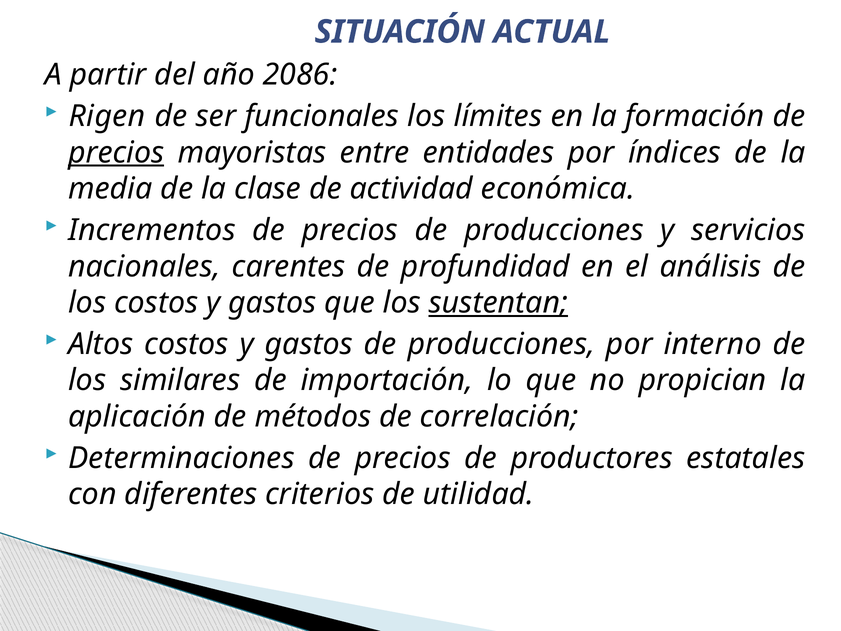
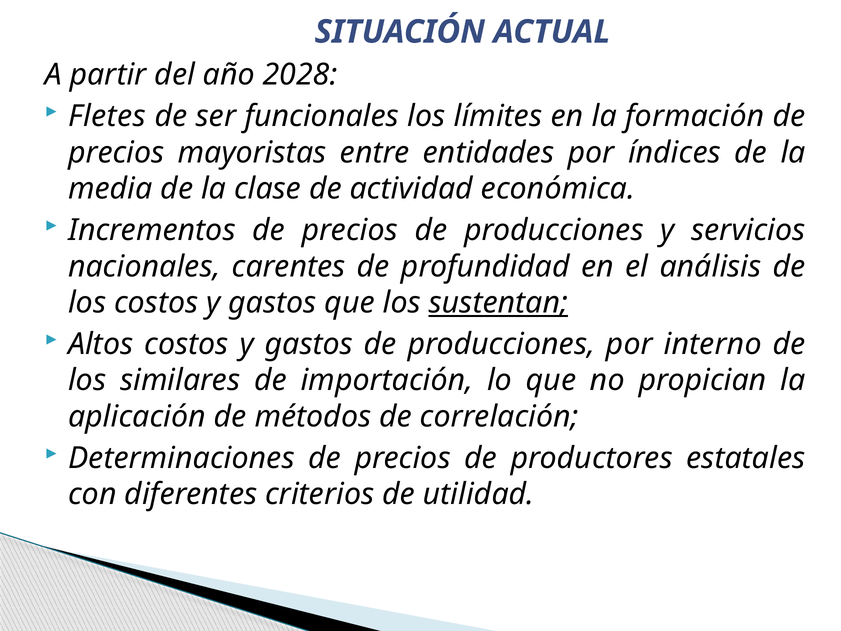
2086: 2086 -> 2028 (300, 75)
Rigen: Rigen -> Fletes (107, 116)
precios underline: present -> none (116, 152)
